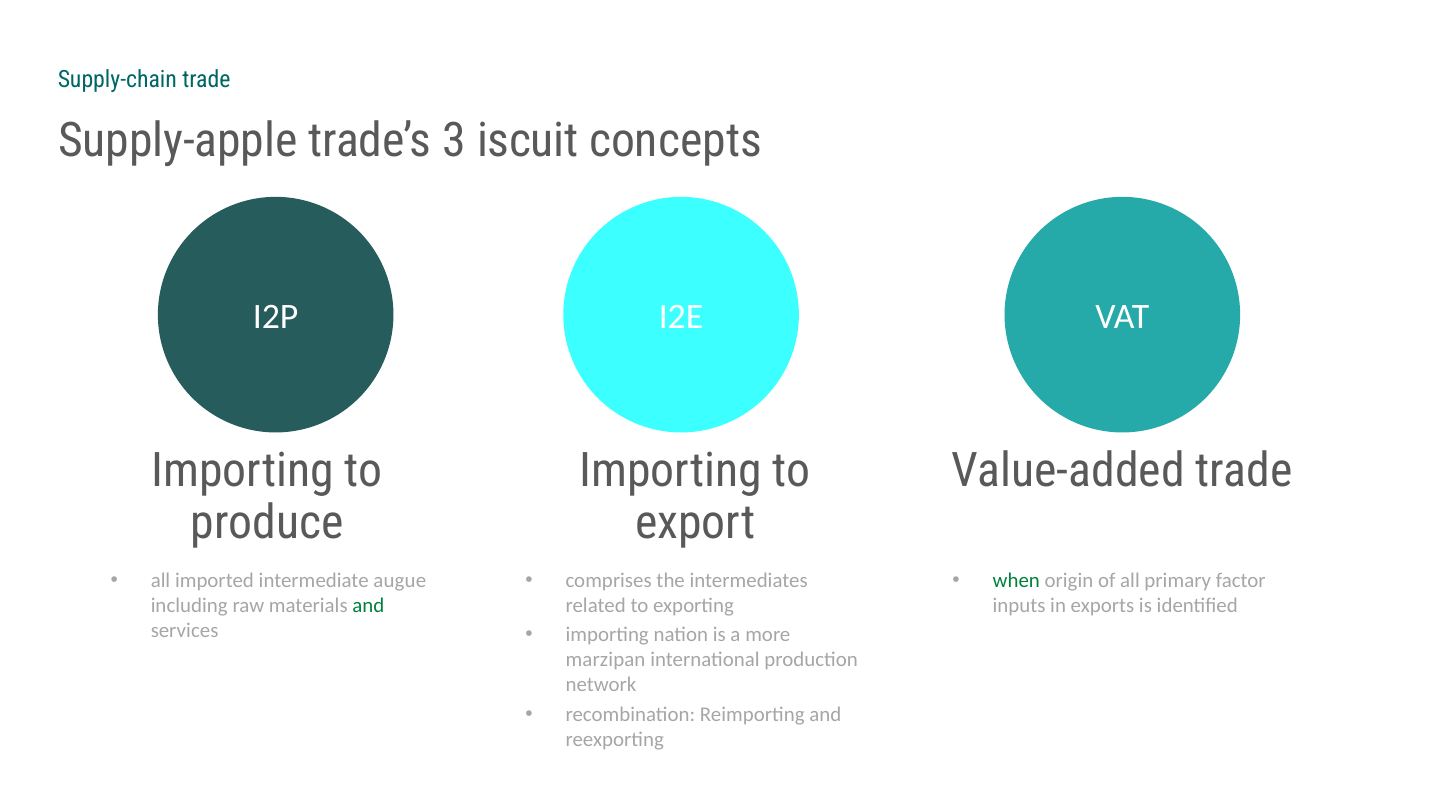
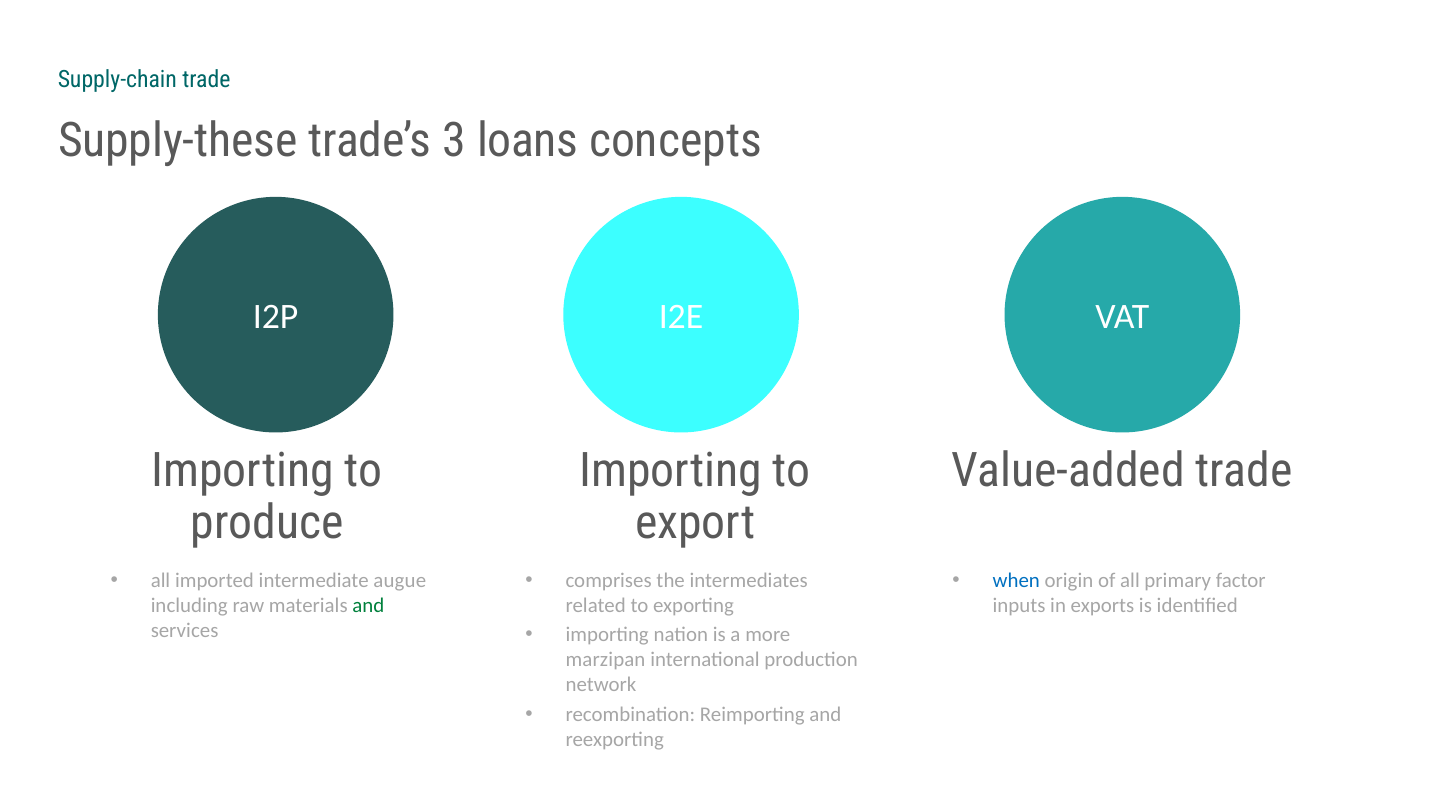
Supply-apple: Supply-apple -> Supply-these (178, 141)
iscuit: iscuit -> loans (528, 141)
when colour: green -> blue (1016, 581)
